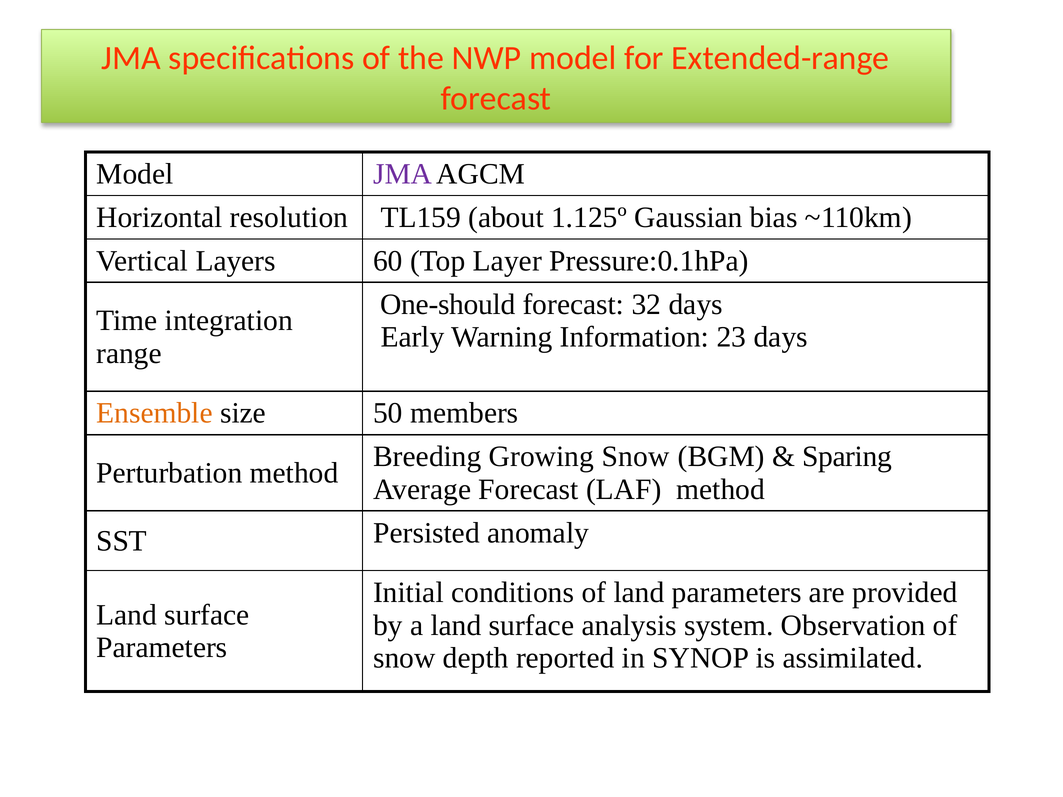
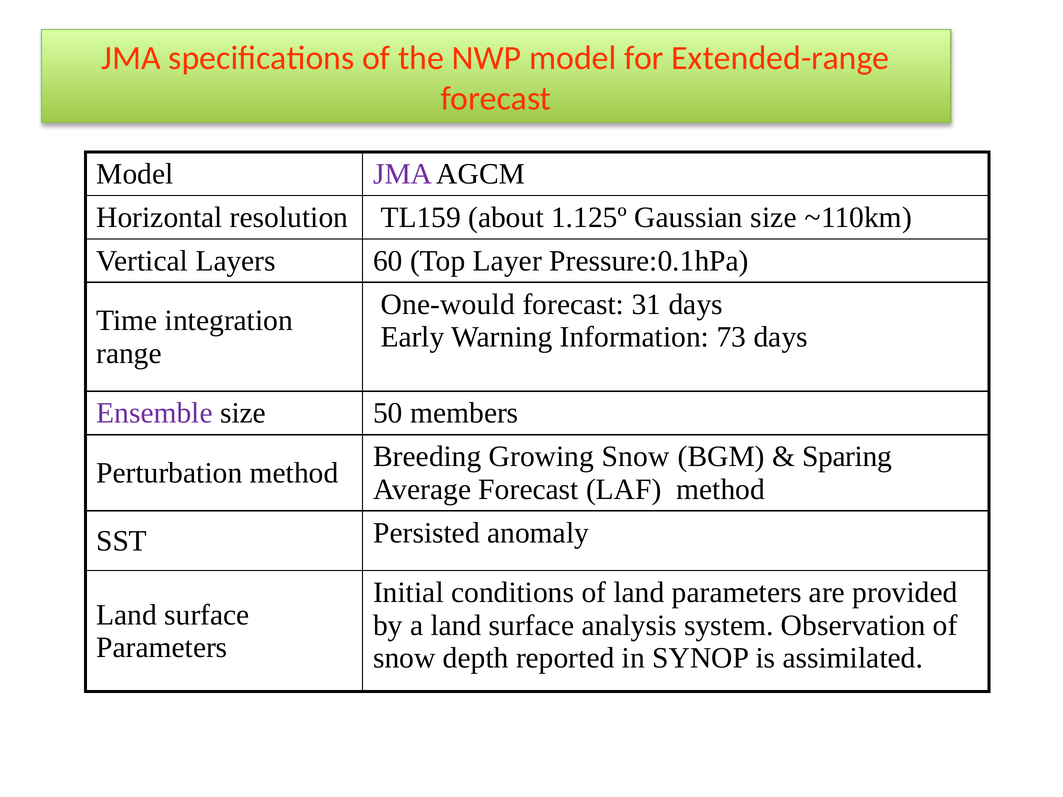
Gaussian bias: bias -> size (774, 217)
One-should: One-should -> One-would (448, 304)
32: 32 -> 31 (646, 304)
23: 23 -> 73 (731, 337)
Ensemble colour: orange -> purple (154, 413)
